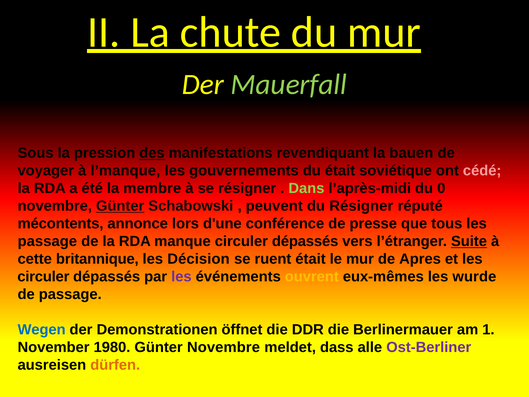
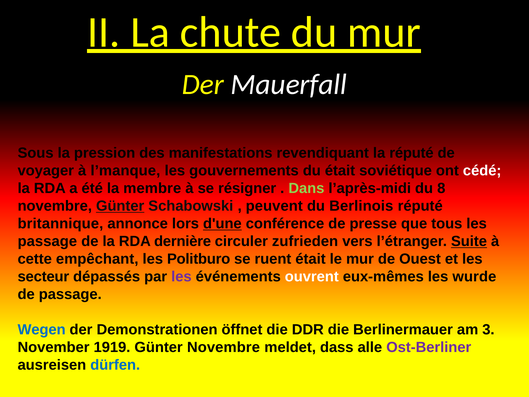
Mauerfall colour: light green -> white (289, 84)
des underline: present -> none (152, 153)
la bauen: bauen -> réputé (411, 153)
cédé colour: pink -> white (482, 171)
0: 0 -> 8 (441, 188)
du Résigner: Résigner -> Berlinois (361, 206)
mécontents: mécontents -> britannique (60, 224)
d'une underline: none -> present (222, 224)
manque: manque -> dernière (183, 241)
dépassés: dépassés -> zufrieden (305, 241)
britannique: britannique -> empêchant (97, 259)
Décision: Décision -> Politburo (199, 259)
Apres: Apres -> Ouest (420, 259)
circuler: circuler -> secteur (43, 276)
ouvrent colour: yellow -> white (312, 276)
1: 1 -> 3 (488, 329)
1980: 1980 -> 1919 (112, 347)
dürfen colour: orange -> blue (115, 365)
